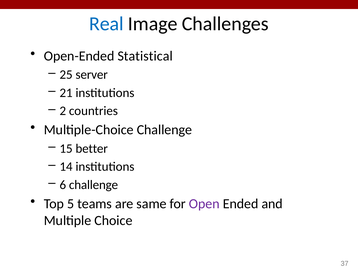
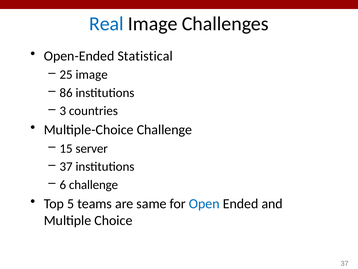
25 server: server -> image (92, 74)
21: 21 -> 86 (66, 93)
2: 2 -> 3 (63, 111)
better: better -> server (92, 148)
14: 14 -> 37 (66, 166)
Open colour: purple -> blue (204, 203)
